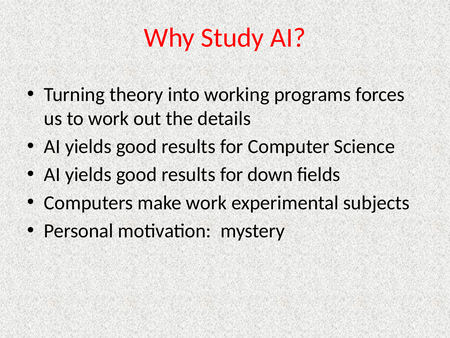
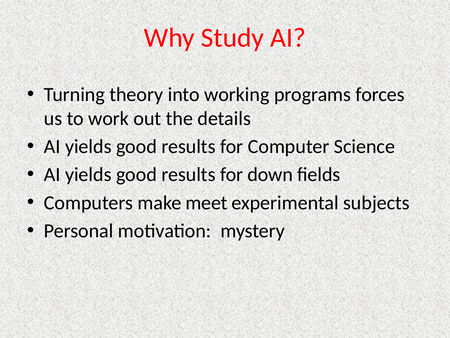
make work: work -> meet (206, 202)
